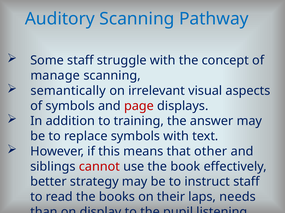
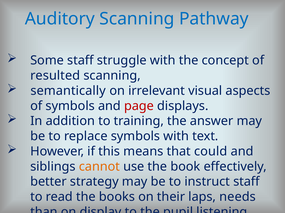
manage: manage -> resulted (55, 76)
other: other -> could (211, 152)
cannot colour: red -> orange (99, 167)
